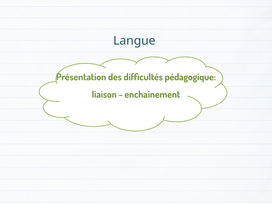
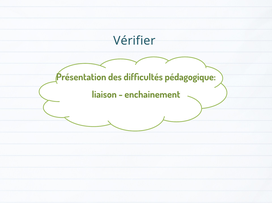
Langue: Langue -> Vérifier (134, 41)
